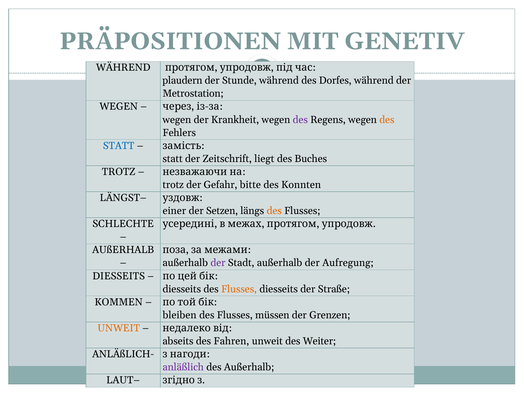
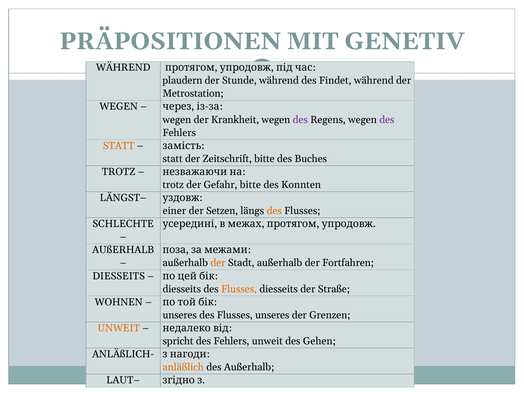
Dorfes: Dorfes -> Findet (335, 81)
des colour: orange -> purple (387, 120)
STATT colour: blue -> orange (119, 146)
Zeitschrift liegt: liegt -> bitte (264, 159)
der colour: purple -> orange (218, 263)
Aufregung: Aufregung -> Fortfahren (348, 263)
KOMMEN: KOMMEN -> WOHNEN (119, 302)
bleiben: bleiben -> unseres (180, 315)
Flusses müssen: müssen -> unseres (272, 315)
abseits: abseits -> spricht (178, 341)
Fahren: Fahren -> Fehlers (231, 341)
Weiter: Weiter -> Gehen (319, 341)
anläßlich colour: purple -> orange (183, 367)
